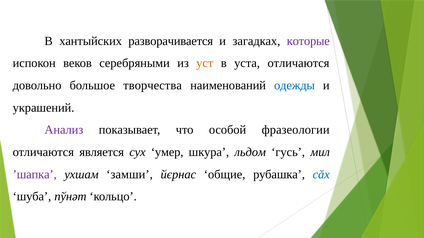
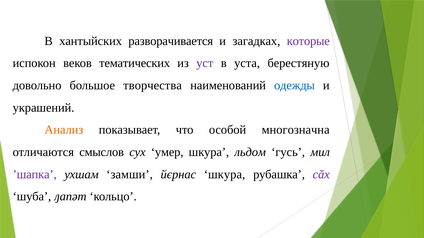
серебряными: серебряными -> тематических (135, 63)
уст colour: orange -> purple (205, 63)
уста отличаются: отличаются -> берестяную (298, 63)
Анализ colour: purple -> orange (64, 130)
фразеологии: фразеологии -> многозначна (296, 130)
является: является -> смыслов (102, 152)
йєрнас общие: общие -> шкура (225, 175)
сăх colour: blue -> purple (321, 175)
пўнәт: пўнәт -> ԓапәт (70, 197)
